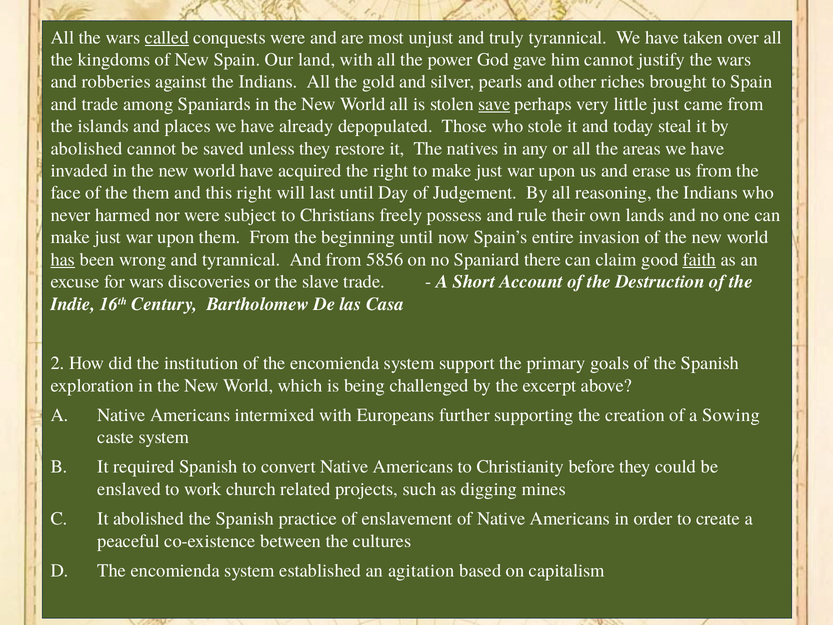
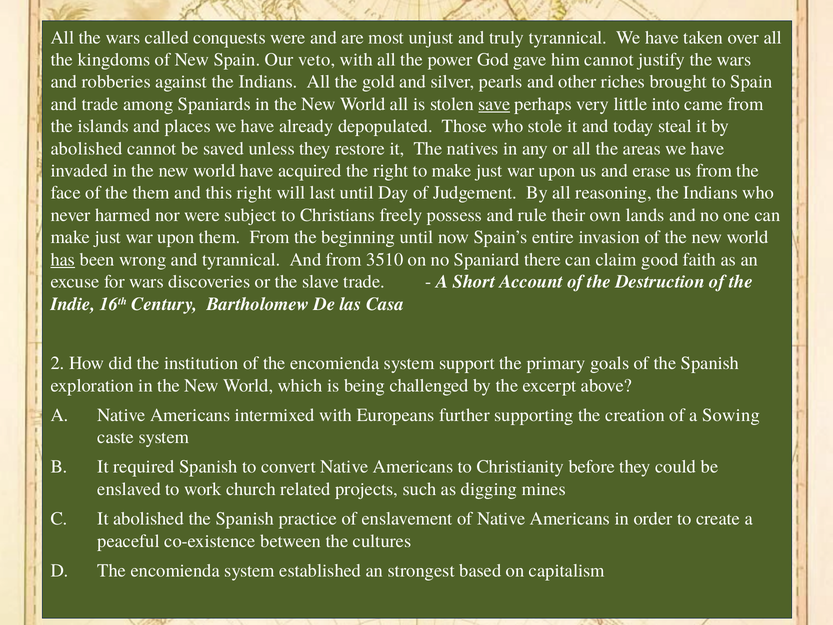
called underline: present -> none (167, 37)
land: land -> veto (317, 60)
little just: just -> into (666, 104)
5856: 5856 -> 3510 (385, 259)
faith underline: present -> none (699, 259)
agitation: agitation -> strongest (421, 570)
